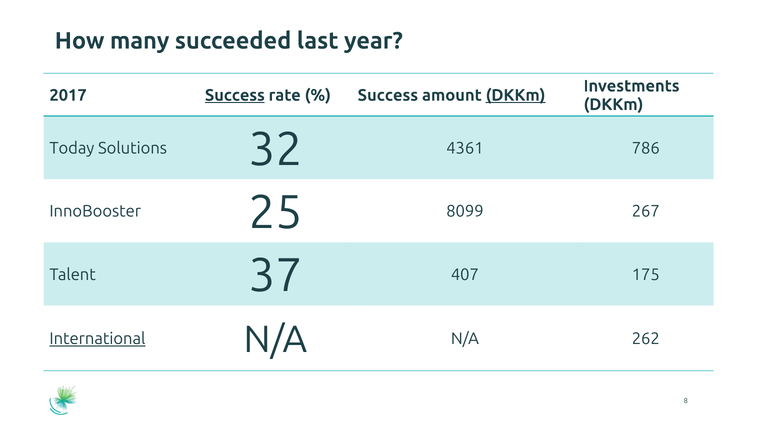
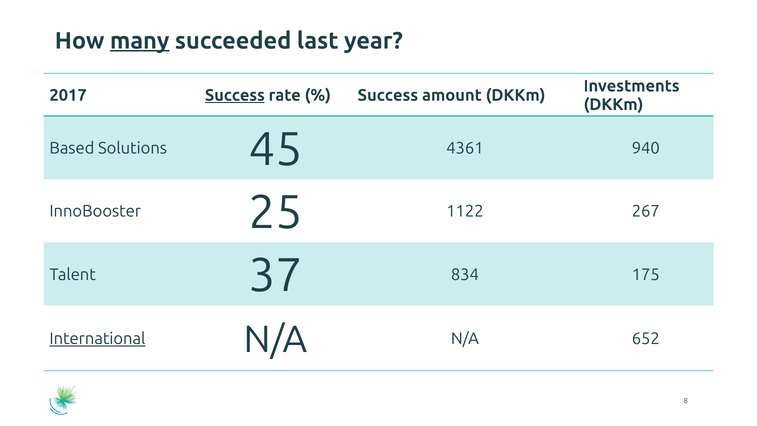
many underline: none -> present (140, 41)
DKKm underline: present -> none (516, 95)
Today: Today -> Based (72, 148)
32: 32 -> 45 (276, 149)
786: 786 -> 940 (646, 148)
8099: 8099 -> 1122 (465, 211)
407: 407 -> 834 (465, 275)
262: 262 -> 652 (646, 339)
